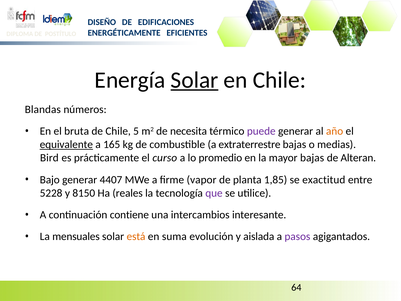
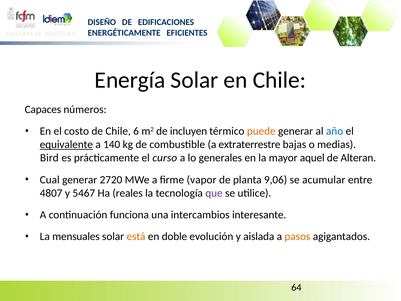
Solar underline: present -> none (194, 80)
Blandas: Blandas -> Capaces (43, 109)
bruta: bruta -> costo (77, 131)
5: 5 -> 6 (136, 131)
necesita: necesita -> incluyen (189, 131)
puede colour: purple -> orange (261, 131)
año colour: orange -> blue (335, 131)
165: 165 -> 140 (112, 144)
promedio: promedio -> generales (220, 158)
mayor bajas: bajas -> aquel (312, 158)
Bajo: Bajo -> Cual (50, 180)
4407: 4407 -> 2720 (111, 180)
1,85: 1,85 -> 9,06 (276, 180)
exactitud: exactitud -> acumular (324, 180)
5228: 5228 -> 4807 (51, 193)
8150: 8150 -> 5467 (84, 193)
contiene: contiene -> funciona (129, 215)
suma: suma -> doble (174, 236)
pasos colour: purple -> orange (297, 236)
